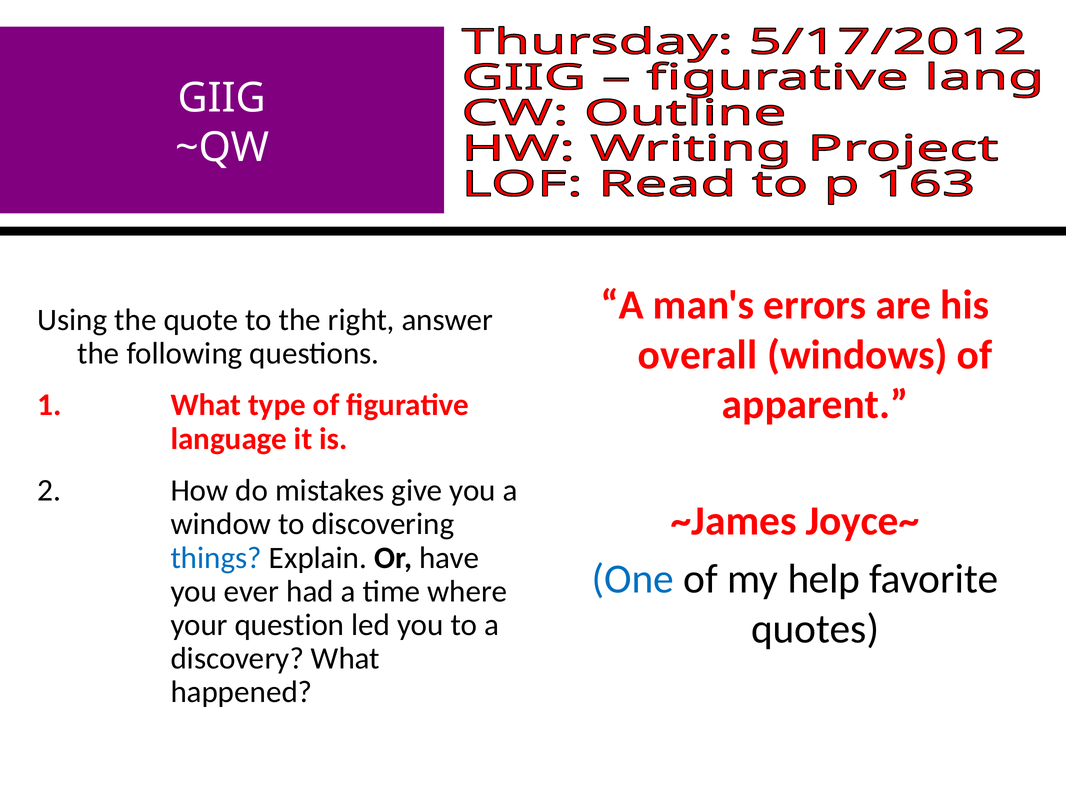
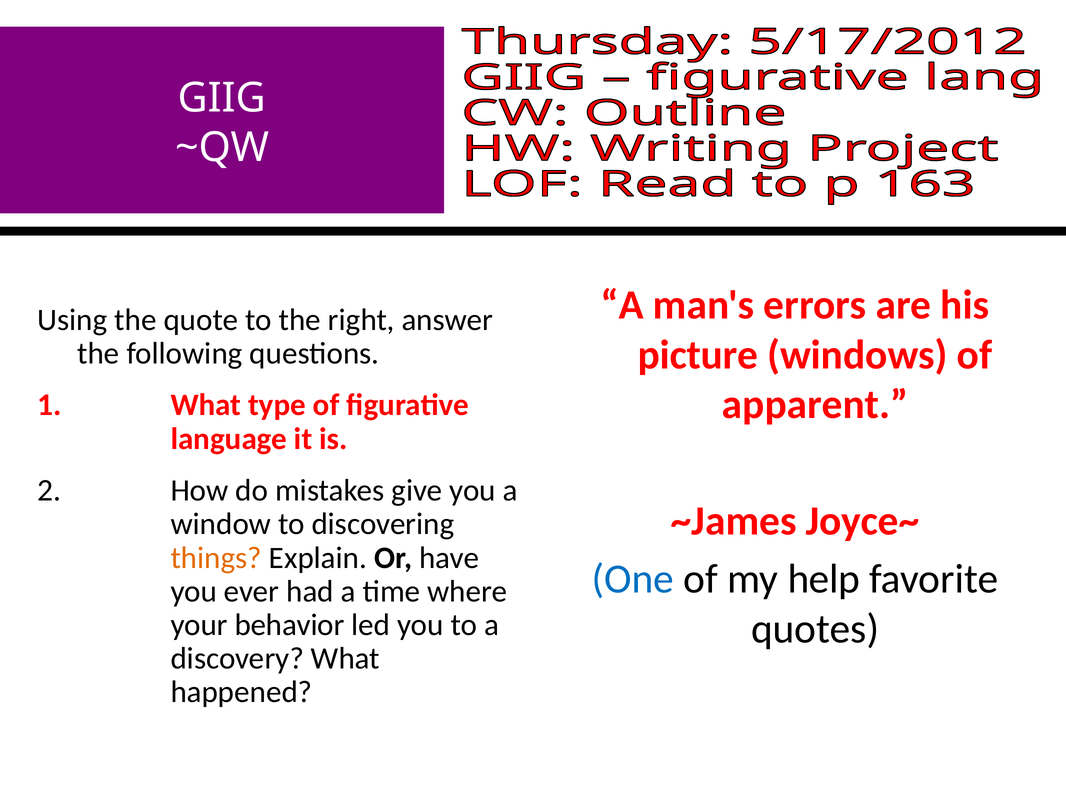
overall: overall -> picture (698, 355)
things colour: blue -> orange (216, 557)
question: question -> behavior (290, 625)
